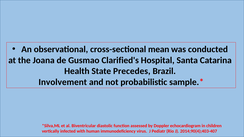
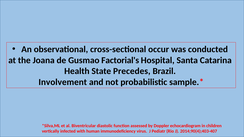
mean: mean -> occur (159, 49)
Clarified's: Clarified's -> Factorial's (120, 60)
